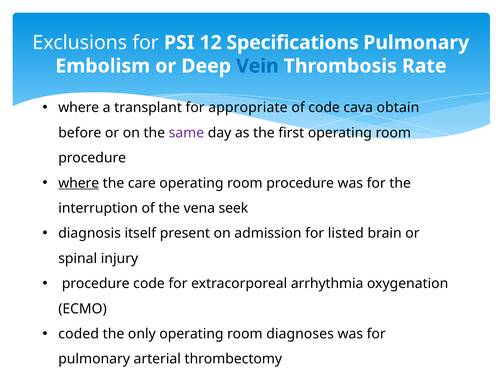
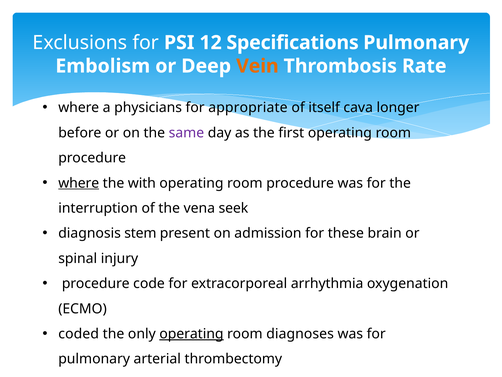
Vein colour: blue -> orange (257, 66)
transplant: transplant -> physicians (148, 108)
of code: code -> itself (324, 108)
obtain: obtain -> longer (398, 108)
care: care -> with (142, 183)
itself: itself -> stem (140, 233)
listed: listed -> these (346, 233)
operating underline: none -> present (191, 333)
